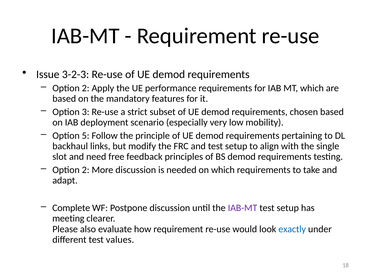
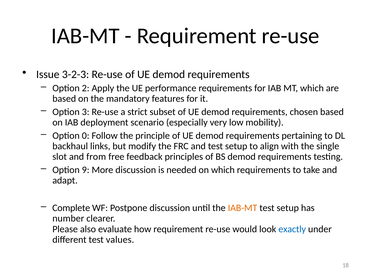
5: 5 -> 0 (86, 136)
need: need -> from (96, 157)
2: 2 -> 9 (86, 170)
IAB-MT colour: purple -> orange (243, 208)
meeting: meeting -> number (68, 219)
